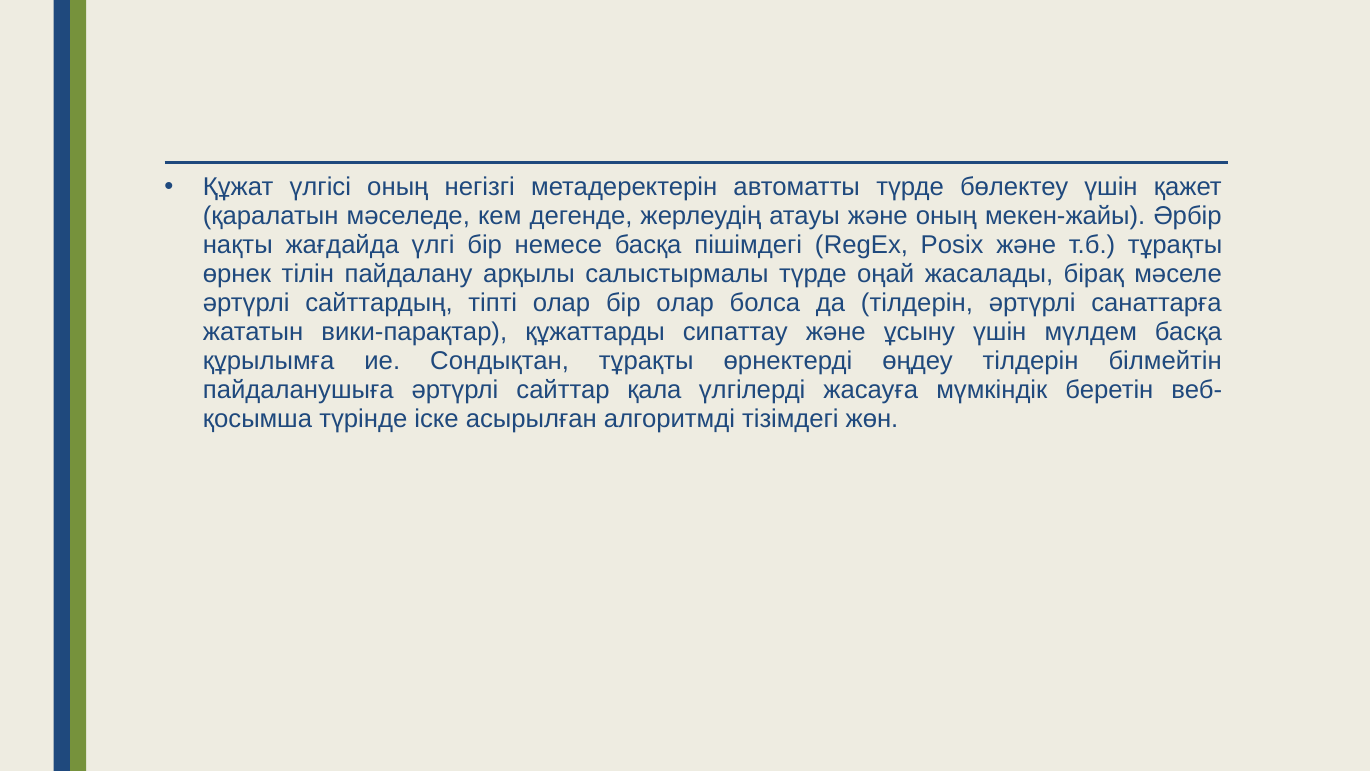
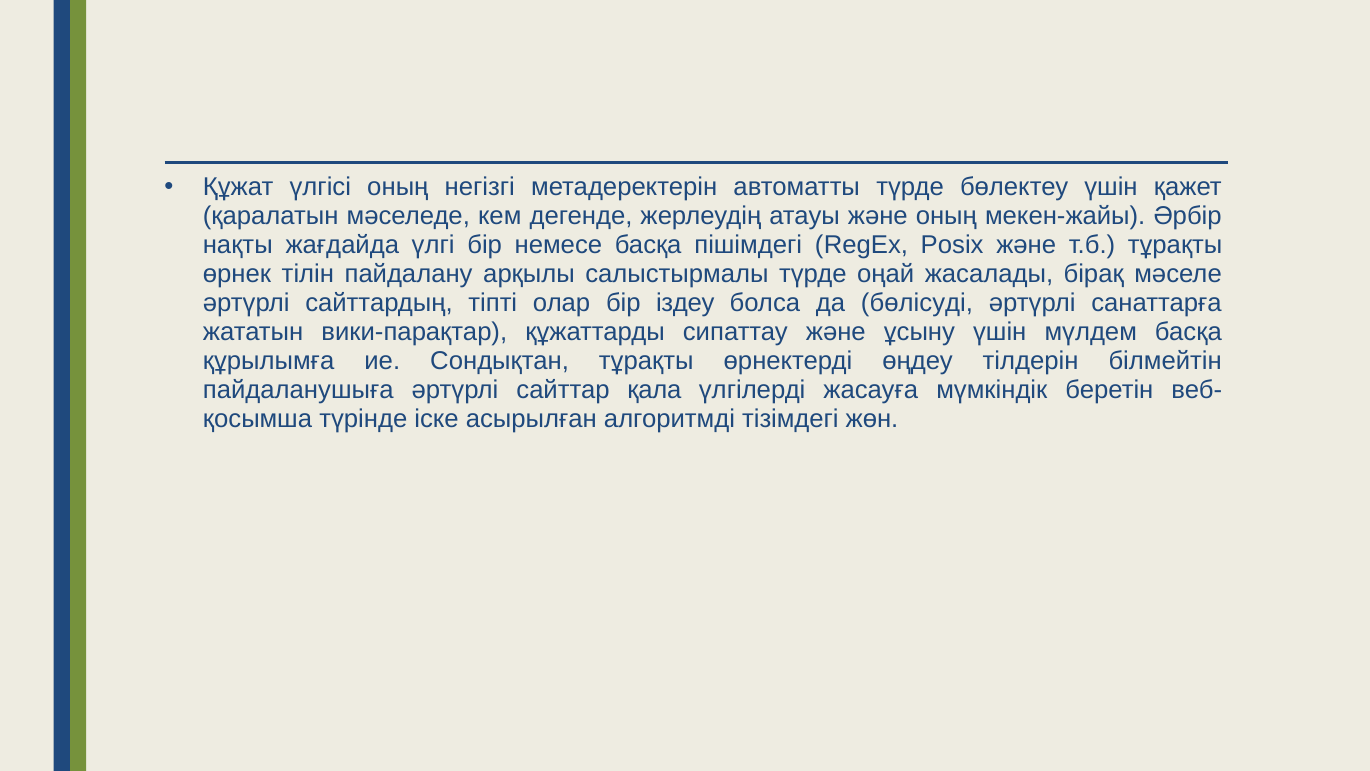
бір олар: олар -> іздеу (685, 303)
да тілдерін: тілдерін -> бөлісуді (917, 303)
